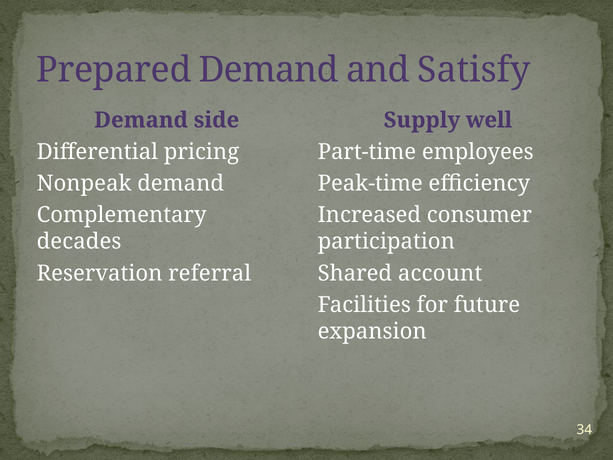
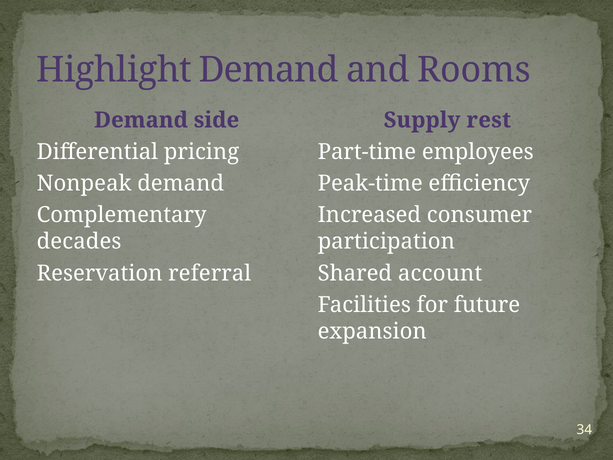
Prepared: Prepared -> Highlight (114, 70)
Satisfy: Satisfy -> Rooms (474, 70)
well: well -> rest (489, 120)
